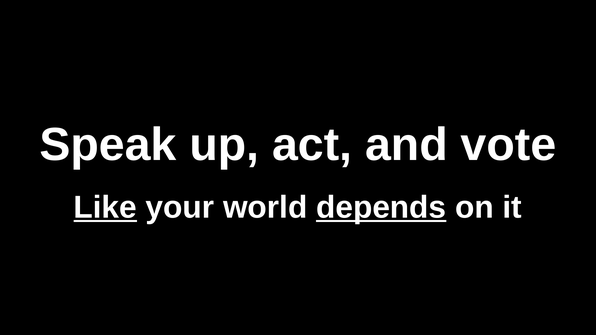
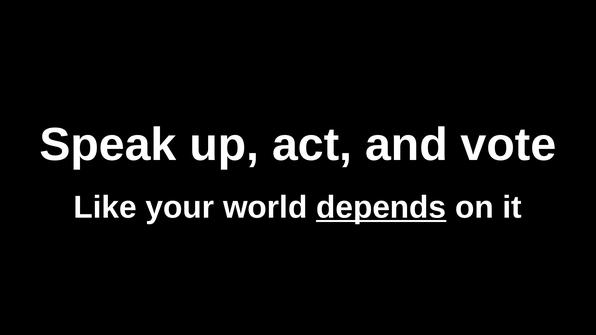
Like underline: present -> none (105, 207)
